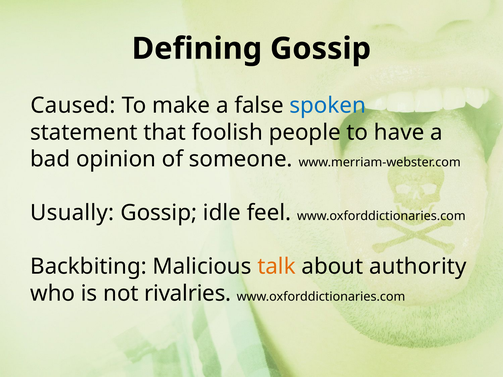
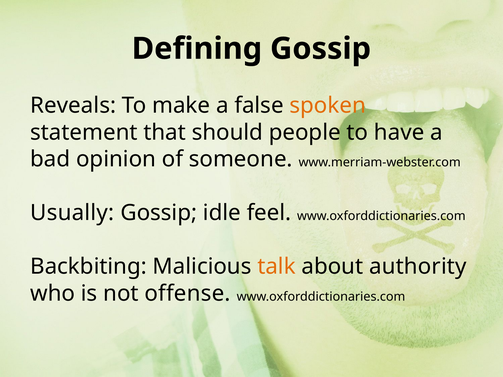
Caused: Caused -> Reveals (73, 106)
spoken colour: blue -> orange (328, 106)
foolish: foolish -> should (227, 132)
rivalries: rivalries -> offense (187, 294)
